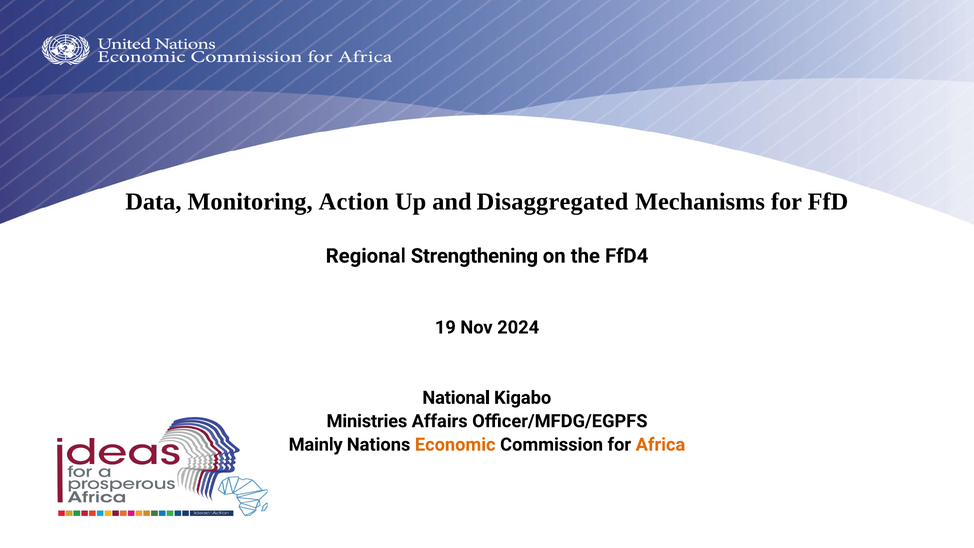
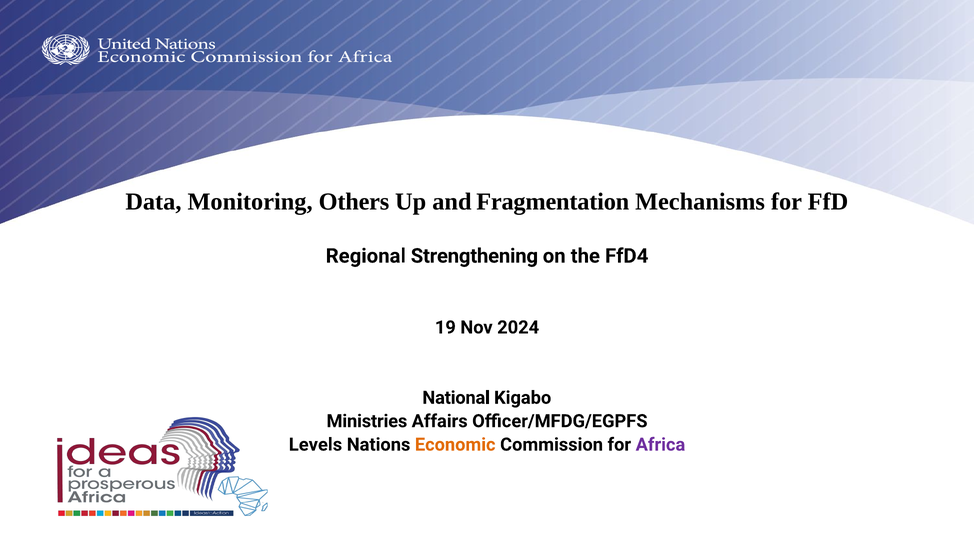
Action: Action -> Others (354, 202)
Disaggregated: Disaggregated -> Fragmentation (553, 202)
Mainly: Mainly -> Levels (316, 445)
Africa colour: orange -> purple (660, 445)
